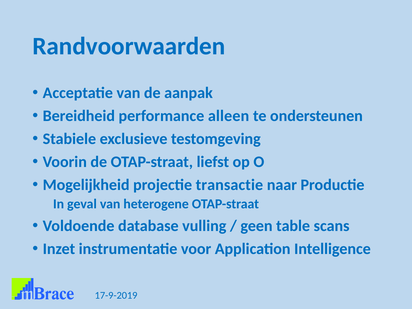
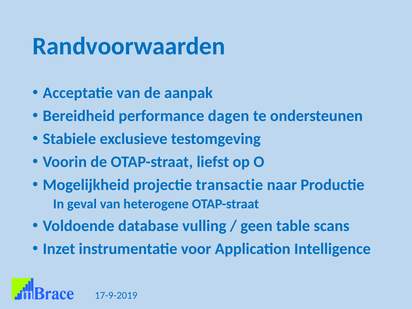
alleen: alleen -> dagen (229, 116)
